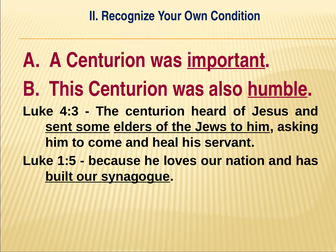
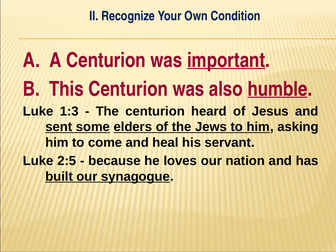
4:3: 4:3 -> 1:3 (69, 111)
1:5: 1:5 -> 2:5 (67, 161)
